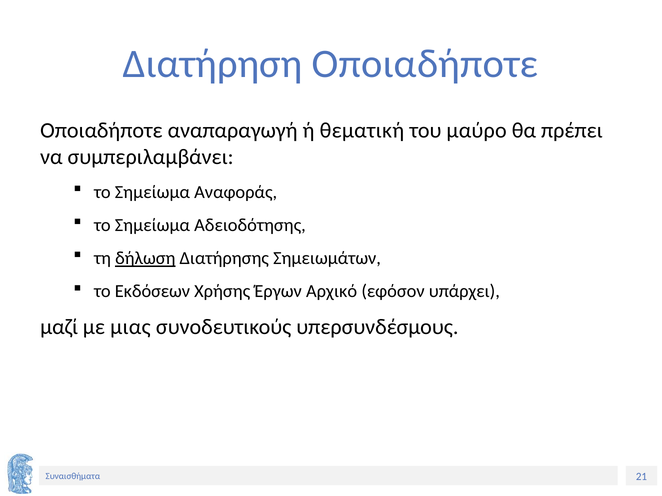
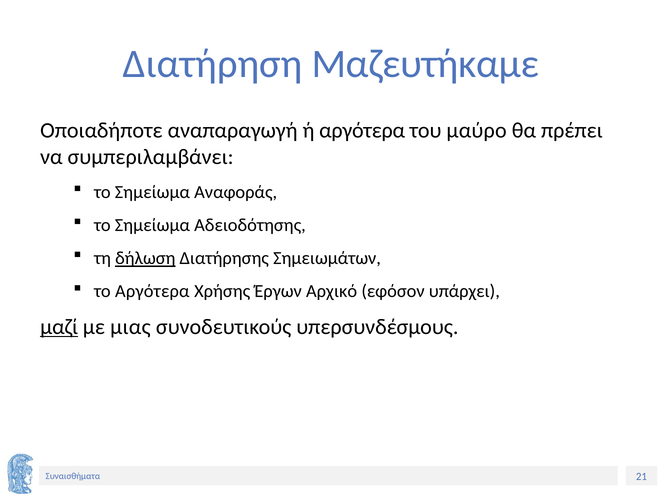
Διατήρηση Οποιαδήποτε: Οποιαδήποτε -> Μαζευτήκαμε (425, 64)
ή θεματική: θεματική -> αργότερα (362, 131)
το Εκδόσεων: Εκδόσεων -> Αργότερα (152, 292)
μαζί underline: none -> present (59, 327)
